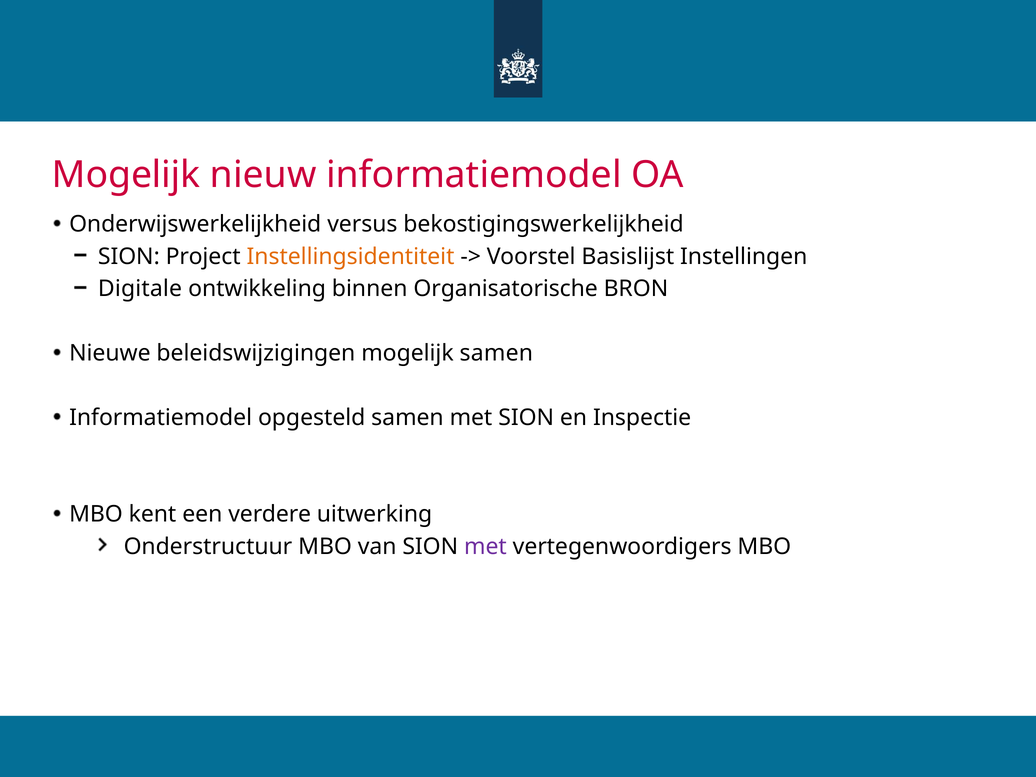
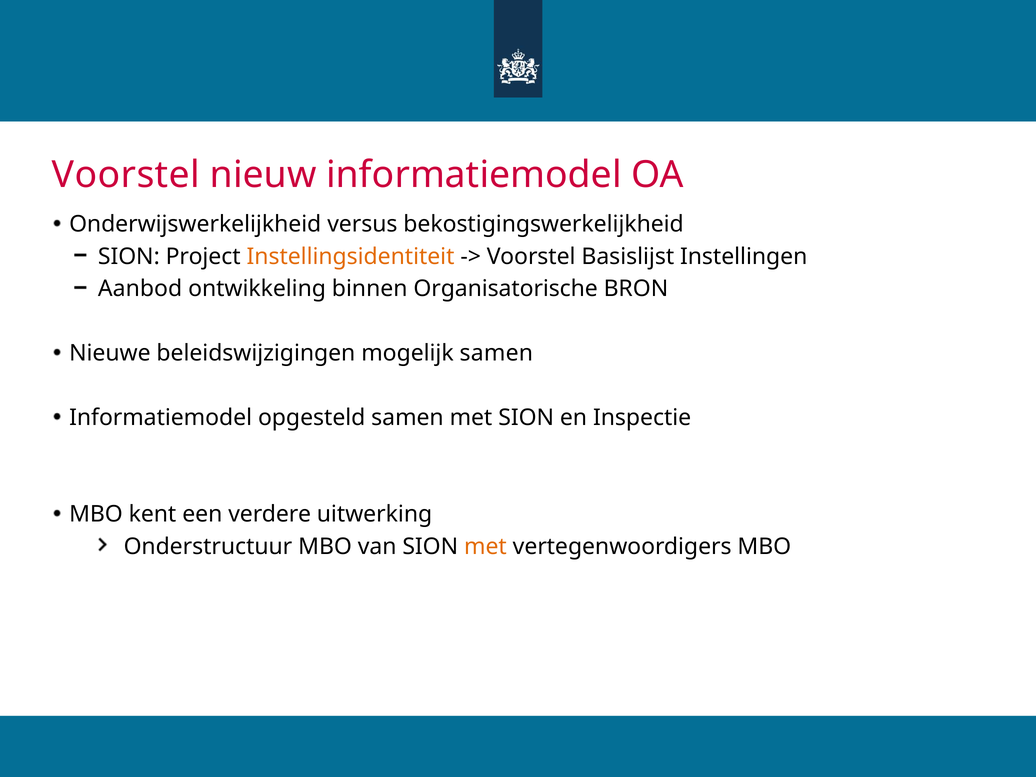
Mogelijk: Mogelijk -> Voorstel (126, 175)
Digitale: Digitale -> Aanbod (140, 289)
met colour: purple -> orange (485, 547)
